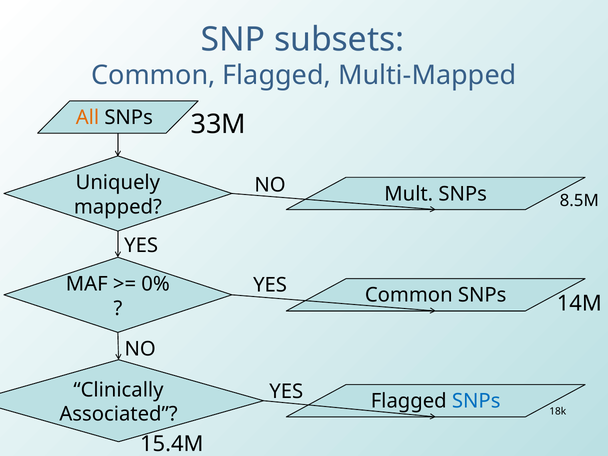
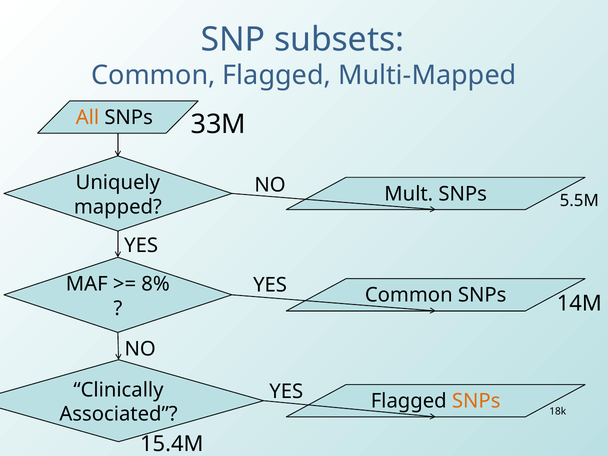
8.5M: 8.5M -> 5.5M (579, 200)
0%: 0% -> 8% (156, 284)
SNPs colour: blue -> orange (476, 401)
